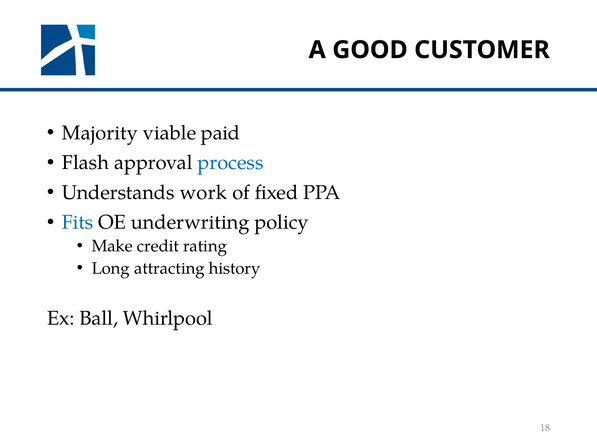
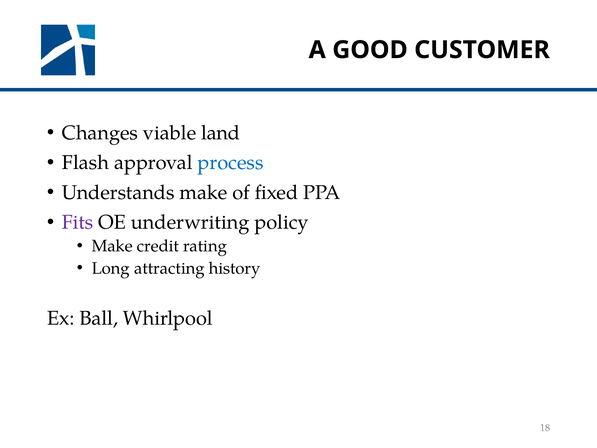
Majority: Majority -> Changes (100, 133)
paid: paid -> land (221, 133)
Understands work: work -> make (203, 192)
Fits colour: blue -> purple (78, 222)
